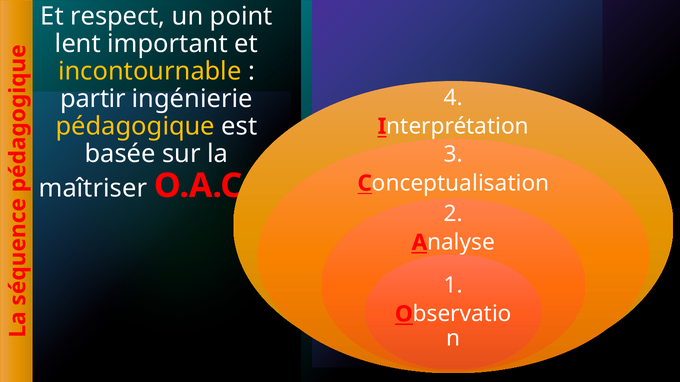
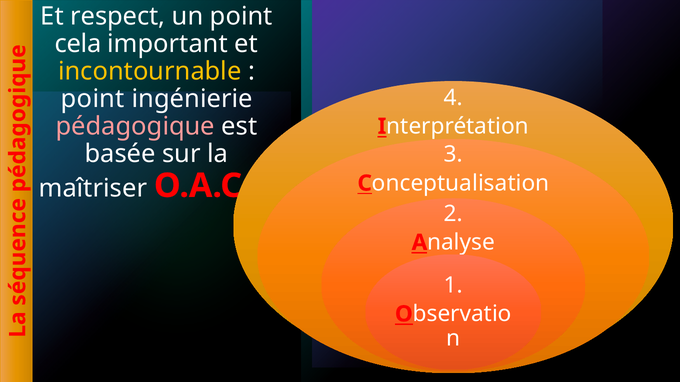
lent: lent -> cela (78, 44)
partir: partir -> point (93, 99)
pédagogique colour: yellow -> pink (135, 126)
